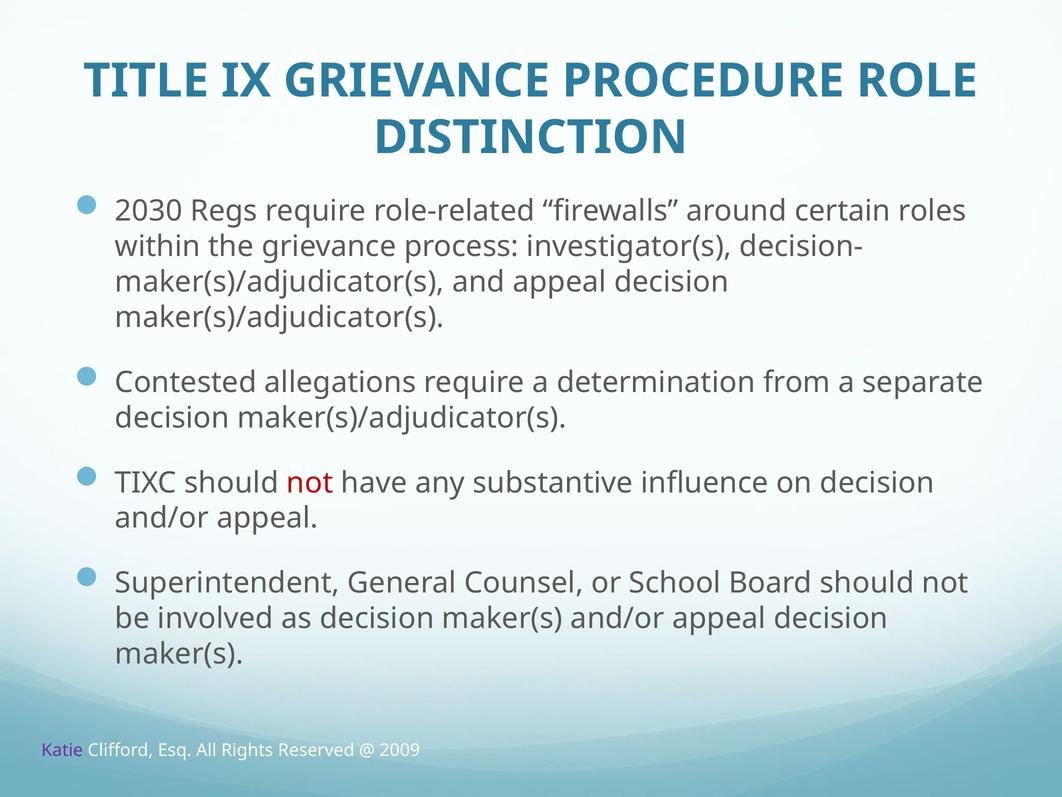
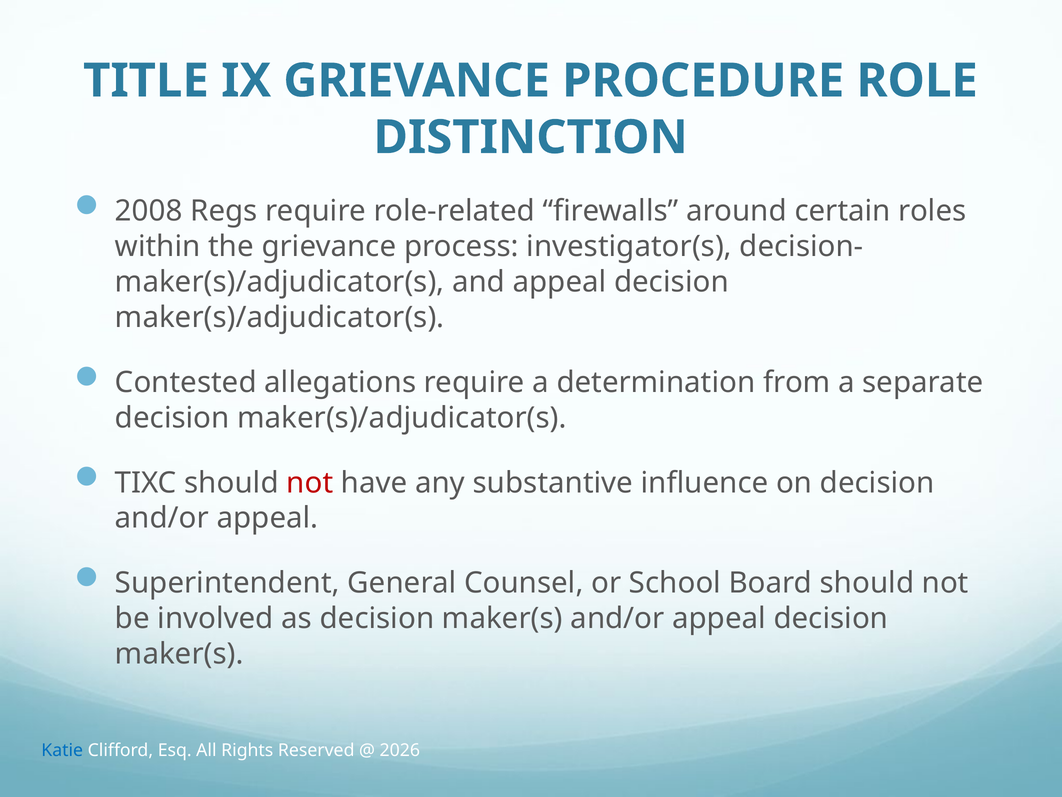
2030: 2030 -> 2008 (149, 211)
Katie colour: purple -> blue (62, 750)
2009: 2009 -> 2026 (400, 750)
